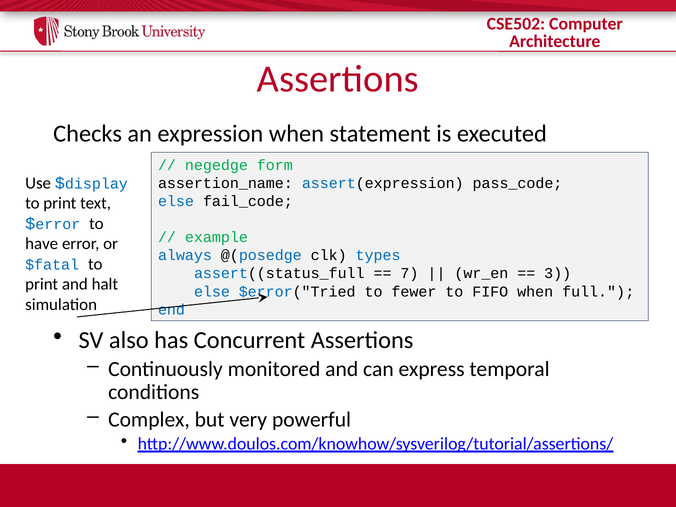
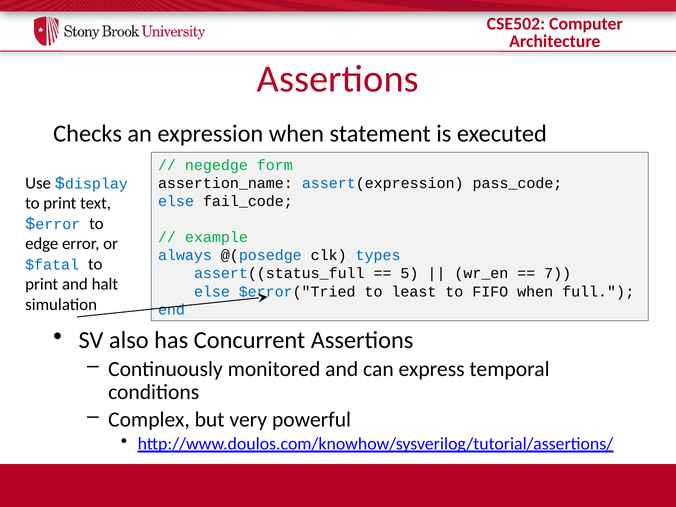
have: have -> edge (42, 244)
7: 7 -> 5 (409, 274)
3: 3 -> 7 (558, 274)
fewer: fewer -> least (414, 292)
